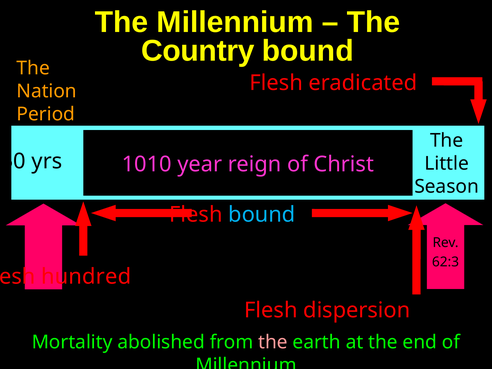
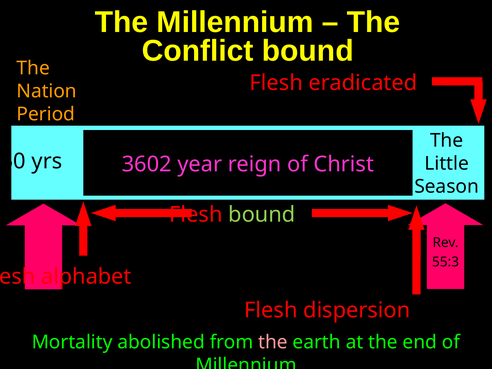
Country: Country -> Conflict (198, 51)
1010: 1010 -> 3602 (147, 164)
bound colour: light blue -> light green (262, 215)
62:3: 62:3 -> 55:3 (446, 262)
hundred: hundred -> alphabet (86, 277)
